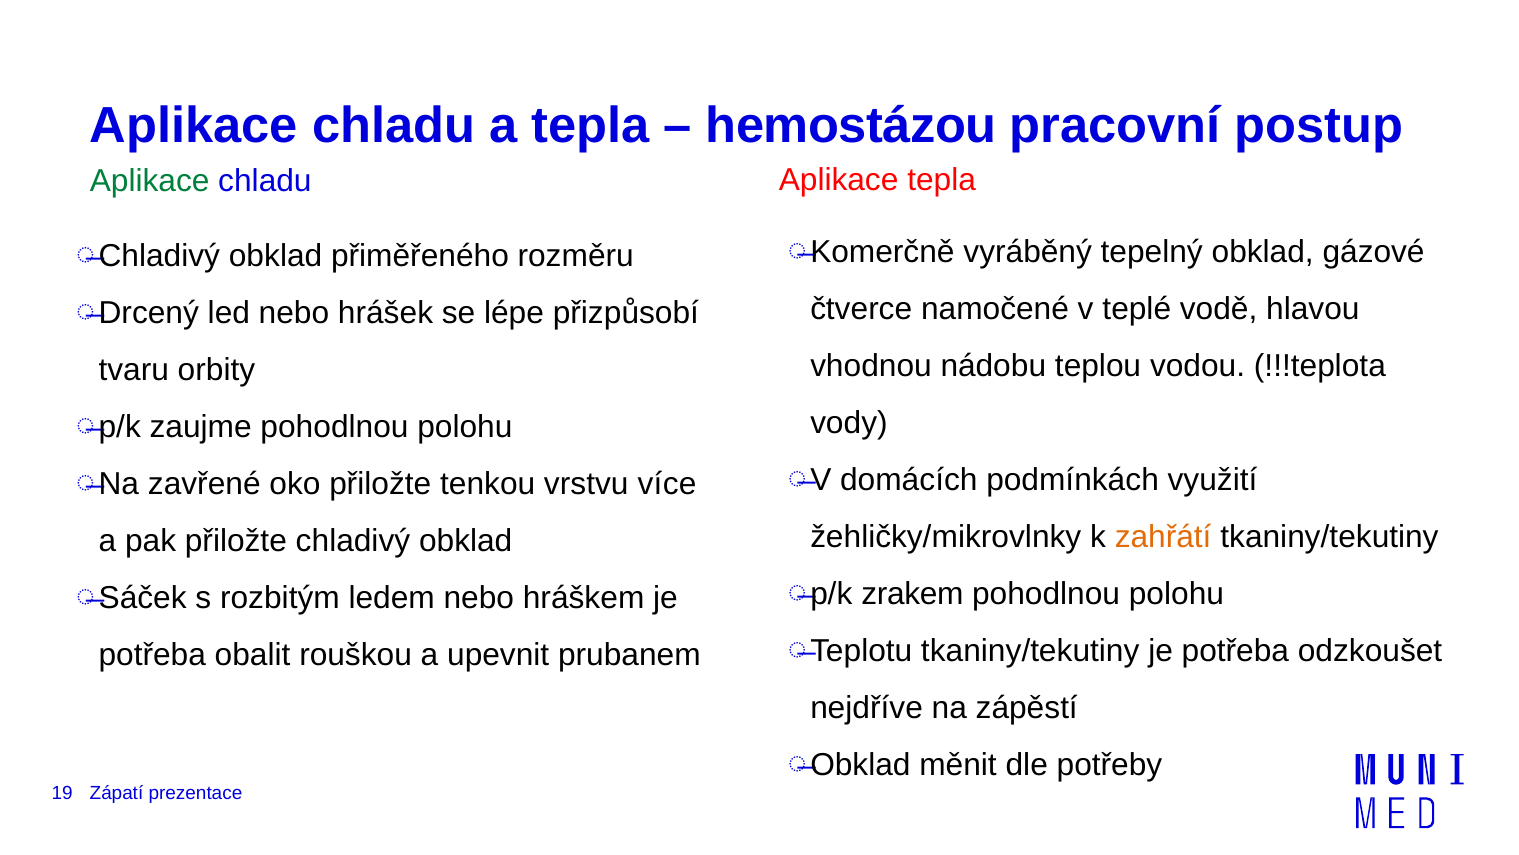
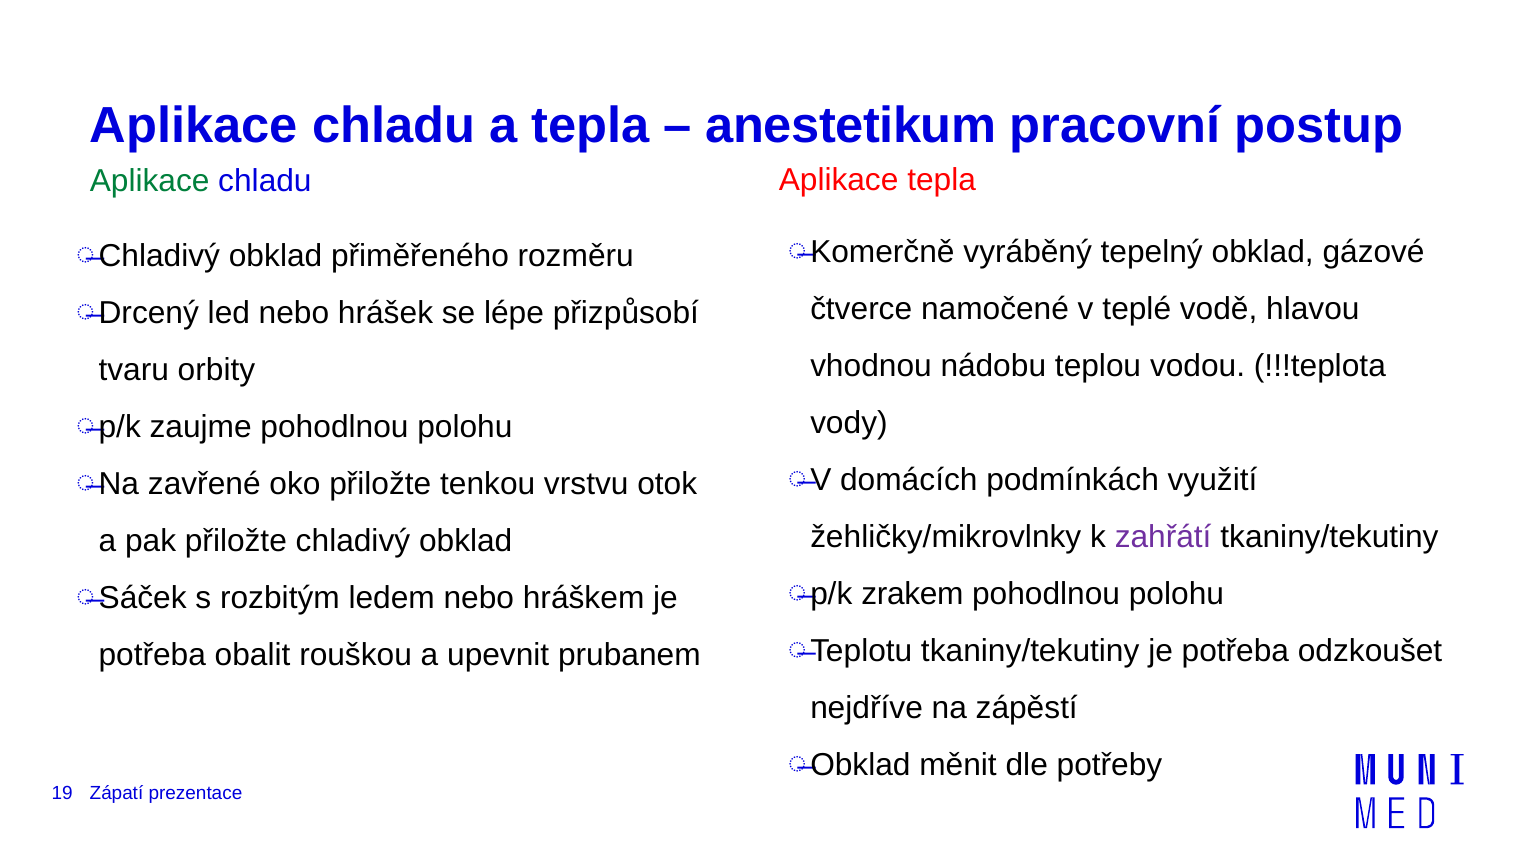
hemostázou: hemostázou -> anestetikum (851, 126)
více: více -> otok (667, 484)
zahřátí colour: orange -> purple (1163, 537)
